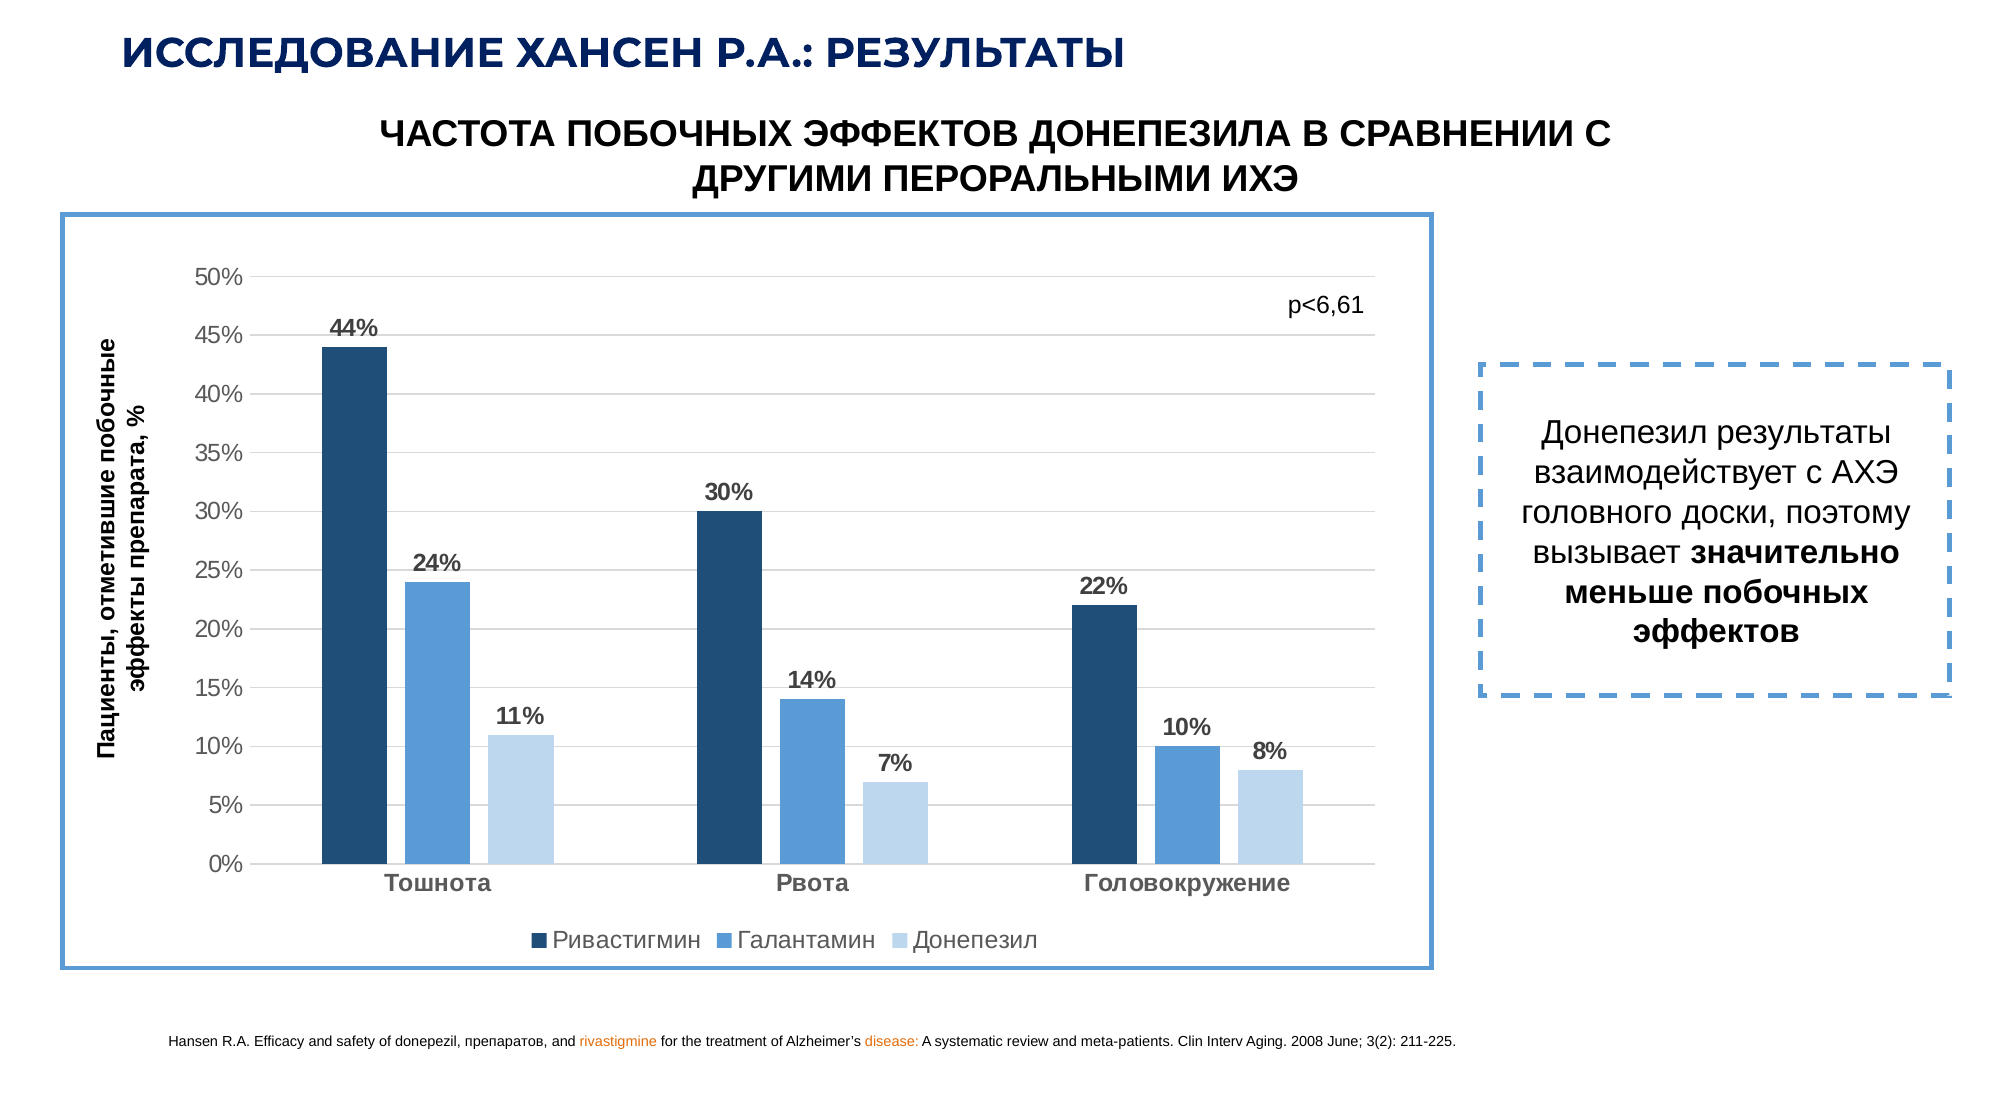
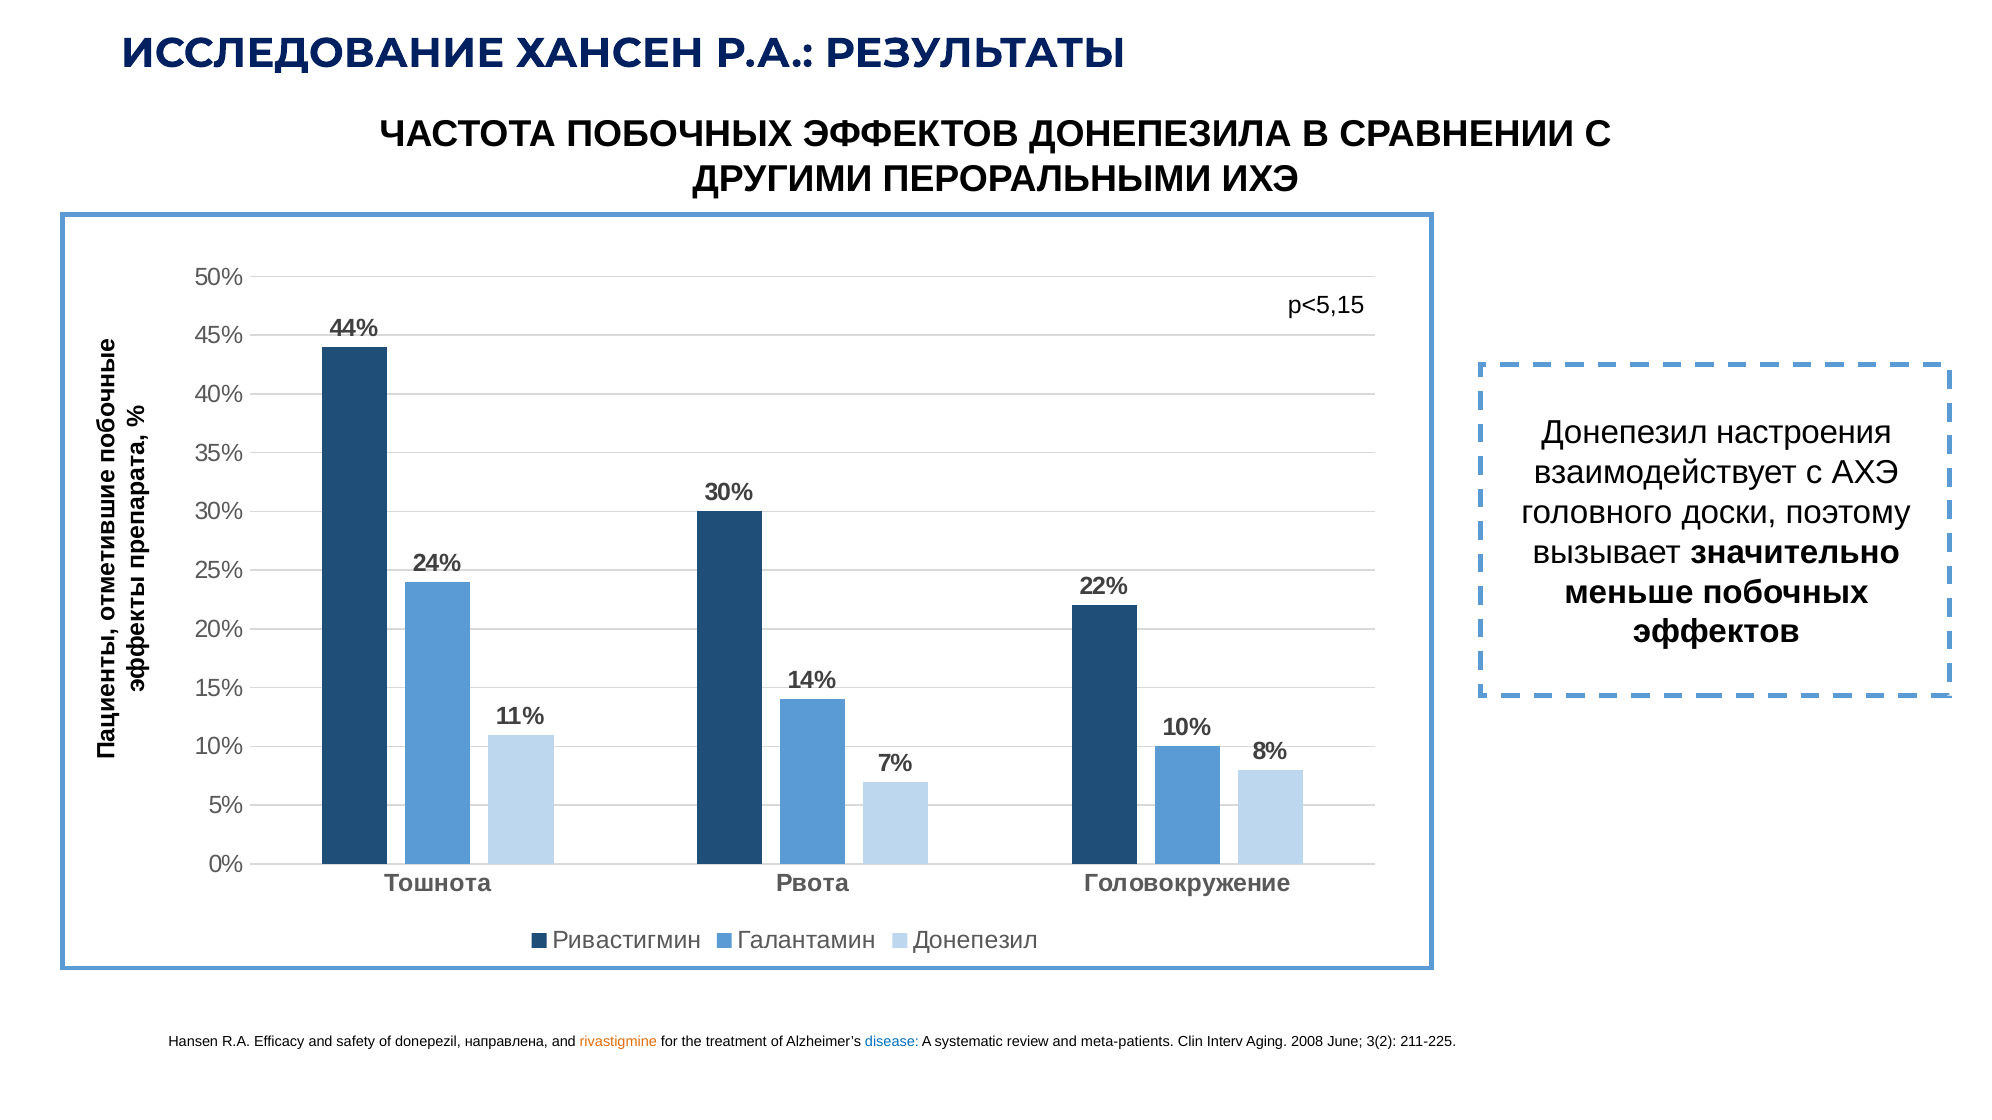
p<6,61: p<6,61 -> p<5,15 (1326, 306)
Донепезил результаты: результаты -> настроения (1804, 433)
препаратов: препаратов -> направлена (506, 1042)
disease colour: orange -> blue (892, 1042)
